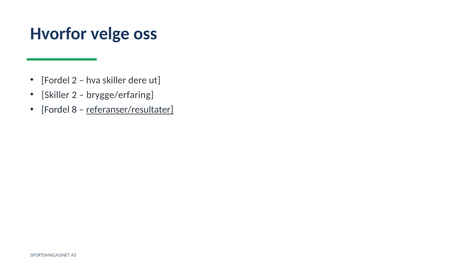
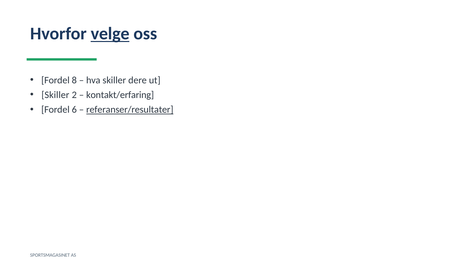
velge underline: none -> present (110, 34)
Fordel 2: 2 -> 8 (74, 80)
brygge/erfaring: brygge/erfaring -> kontakt/erfaring (120, 95)
8: 8 -> 6 (74, 110)
